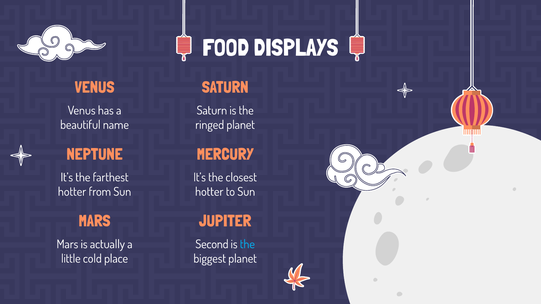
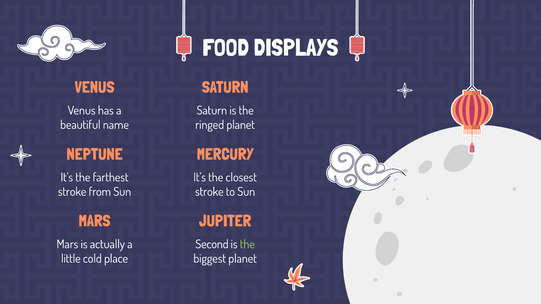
hotter: hotter -> stroke (72, 192)
hotter: hotter -> stroke (209, 192)
the colour: light blue -> light green (247, 245)
